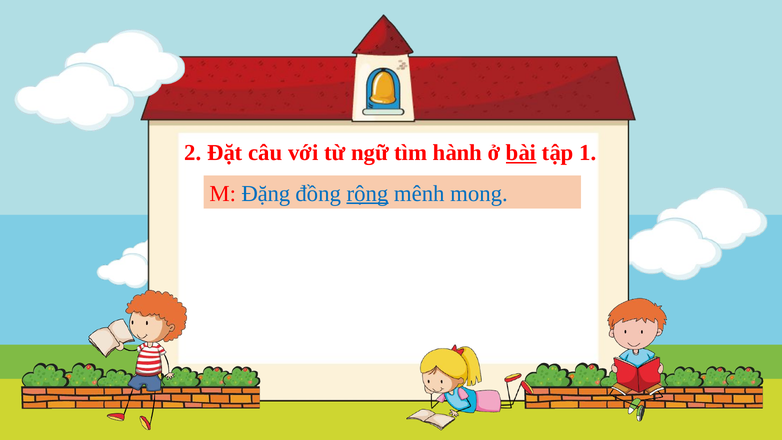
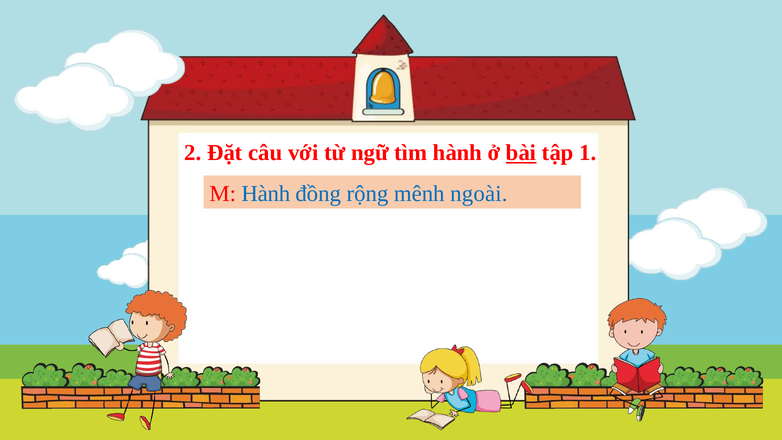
M Đặng: Đặng -> Hành (266, 193)
rộng underline: present -> none (367, 193)
mong: mong -> ngoài (479, 193)
